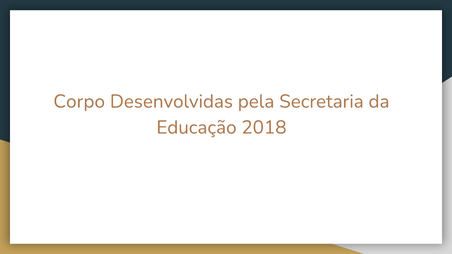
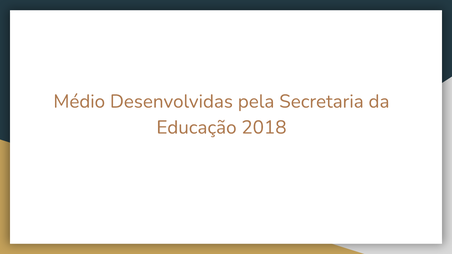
Corpo: Corpo -> Médio (79, 102)
